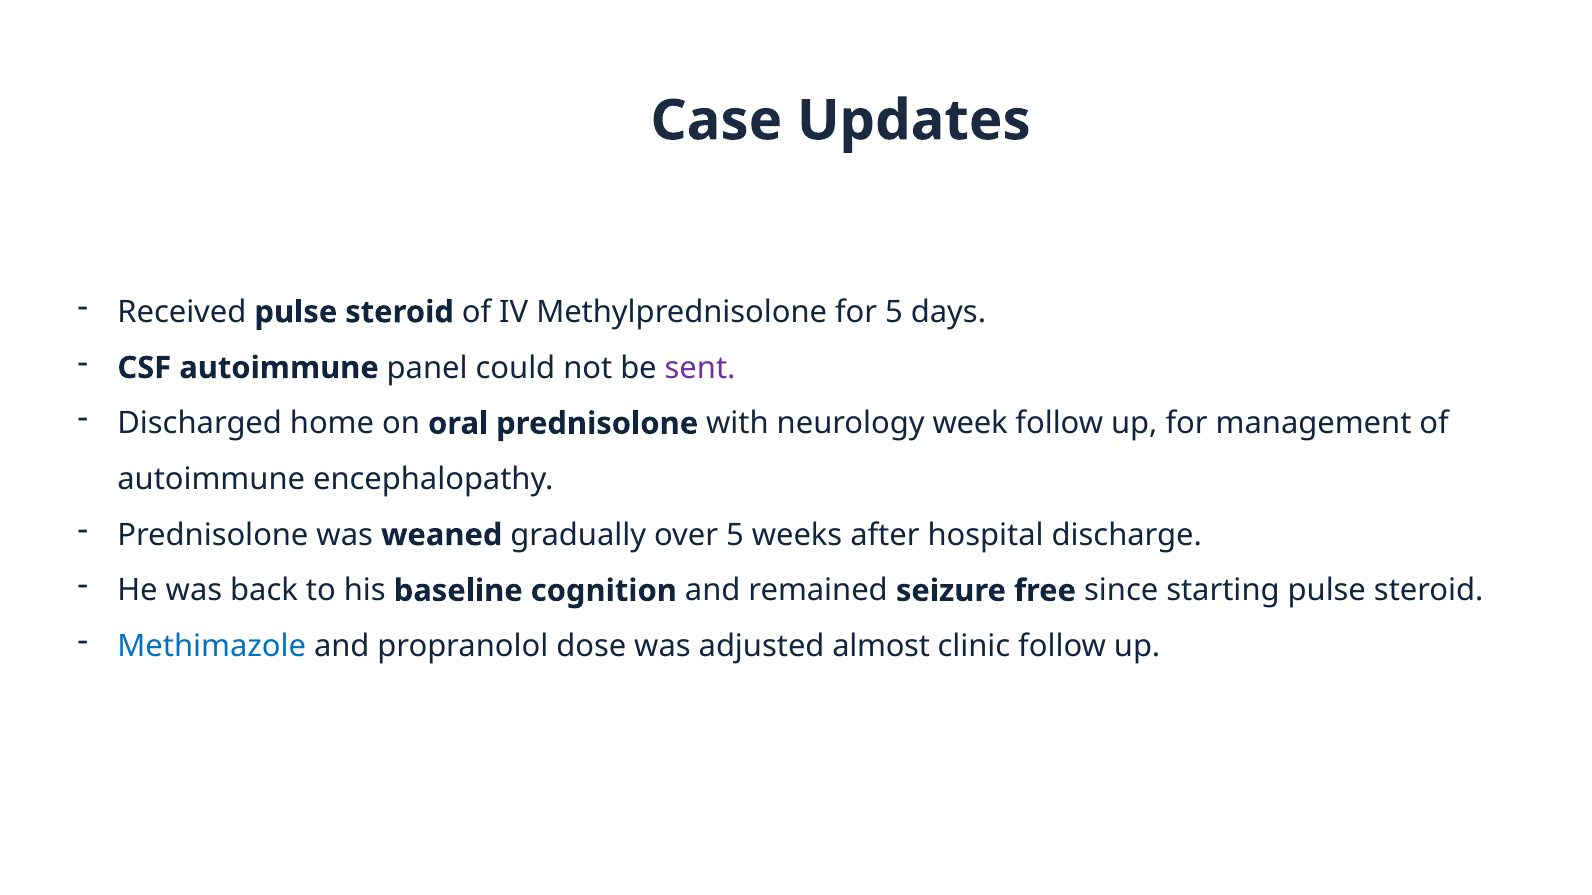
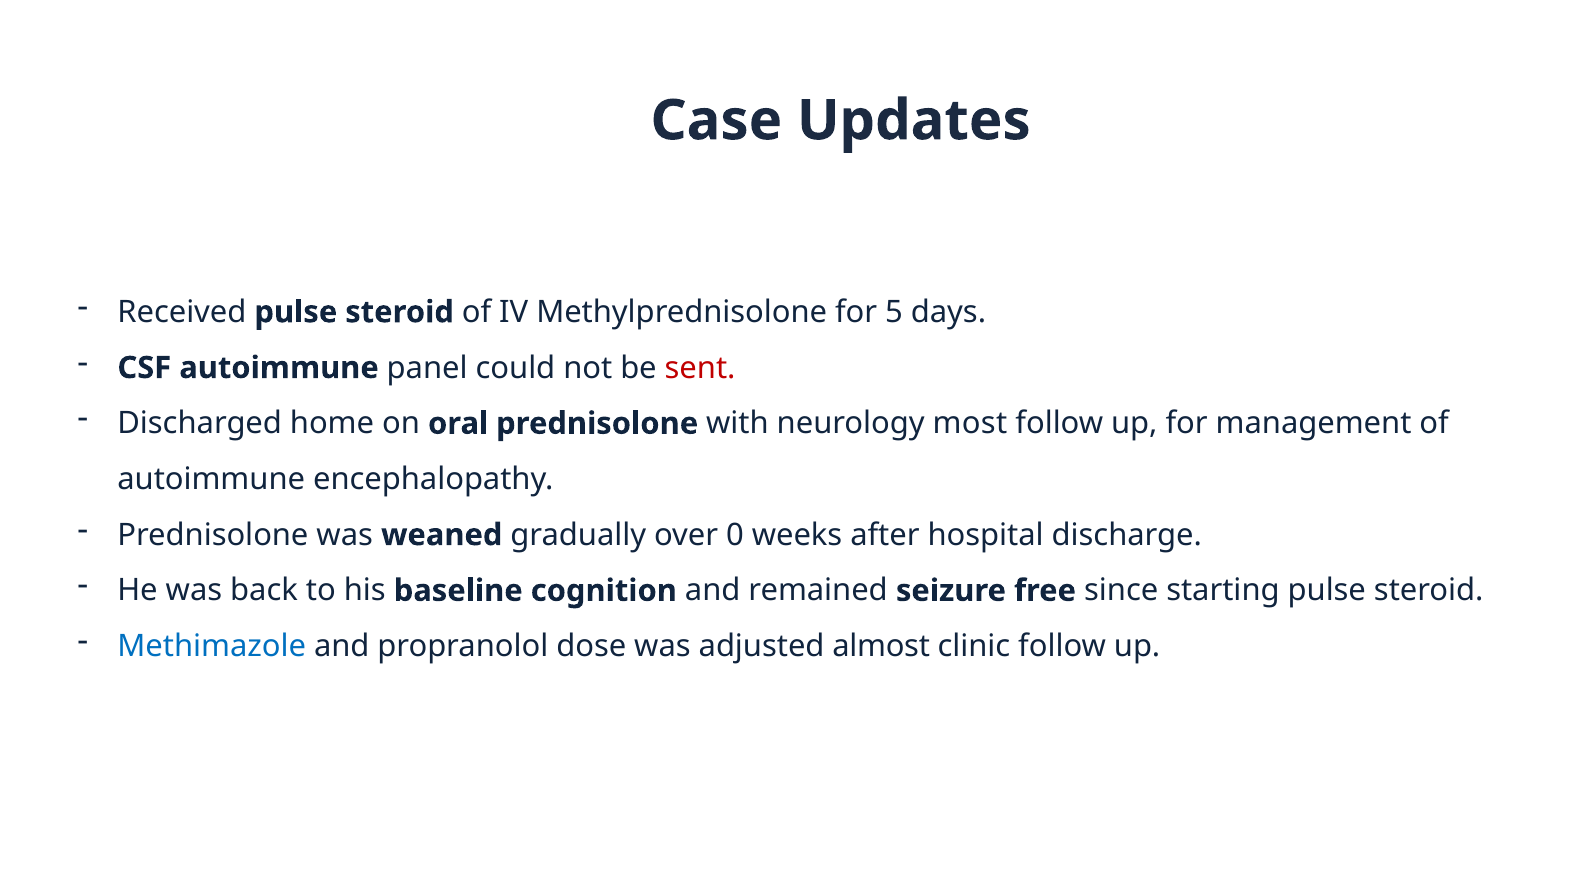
sent colour: purple -> red (700, 368)
week: week -> most (970, 424)
over 5: 5 -> 0 (735, 535)
